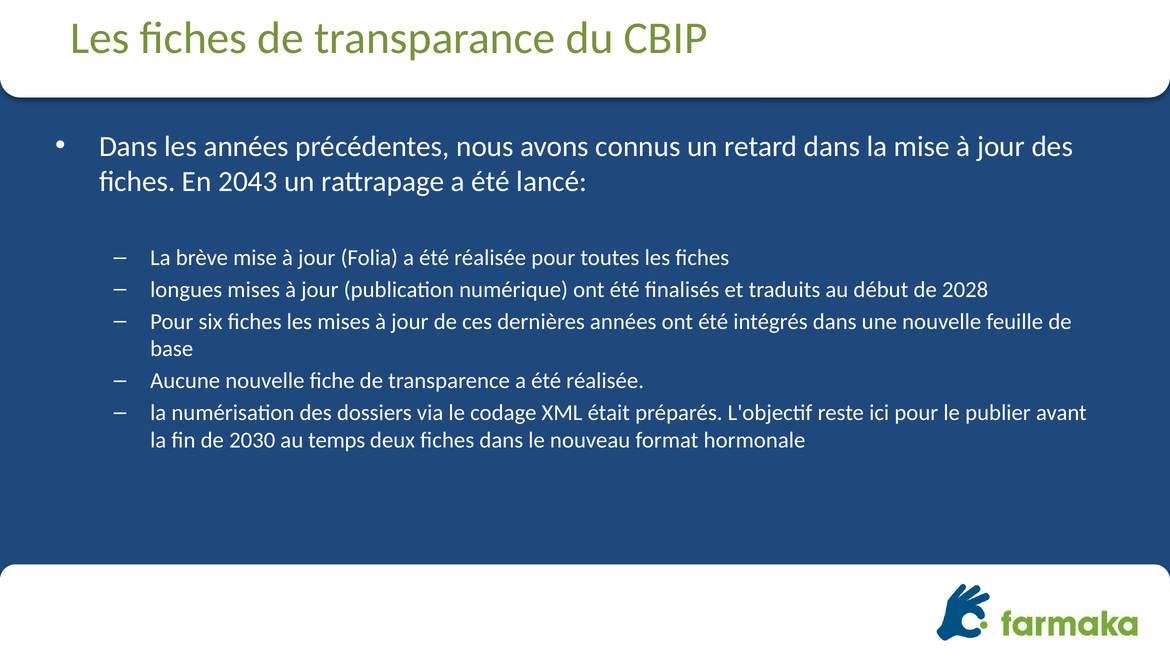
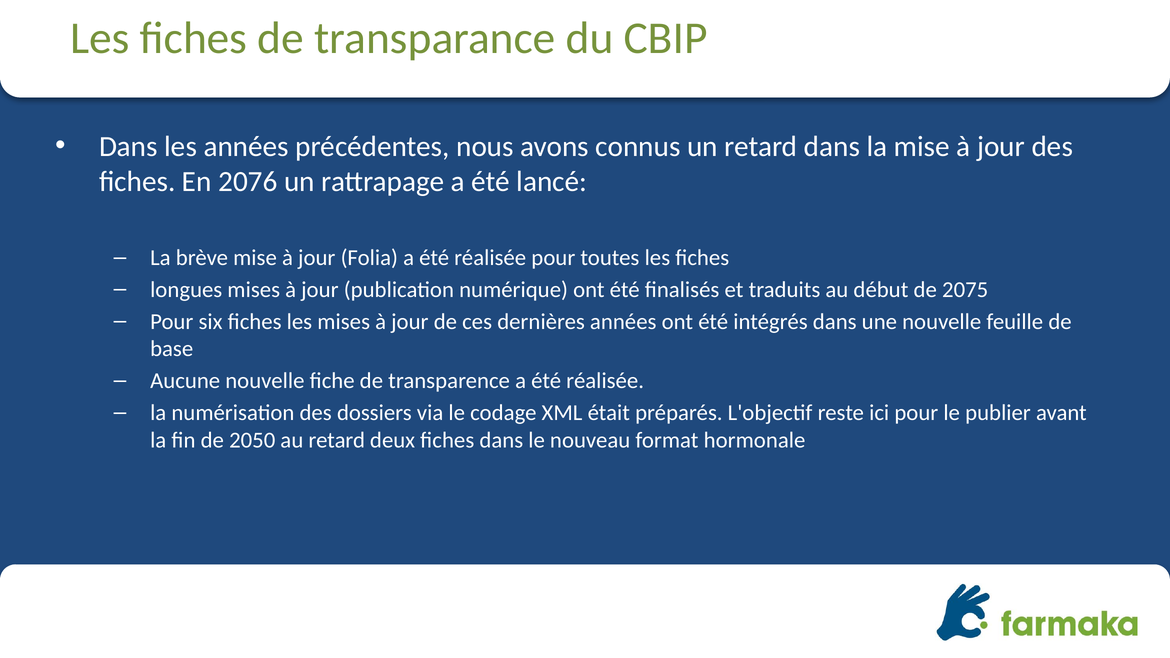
2043: 2043 -> 2076 (248, 182)
2028: 2028 -> 2075 (965, 290)
2030: 2030 -> 2050 (252, 440)
au temps: temps -> retard (337, 440)
